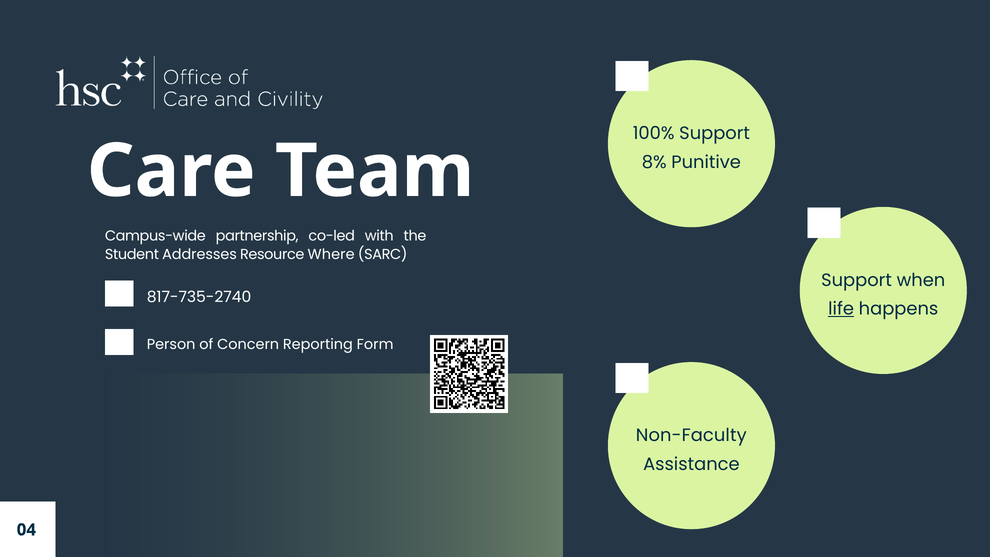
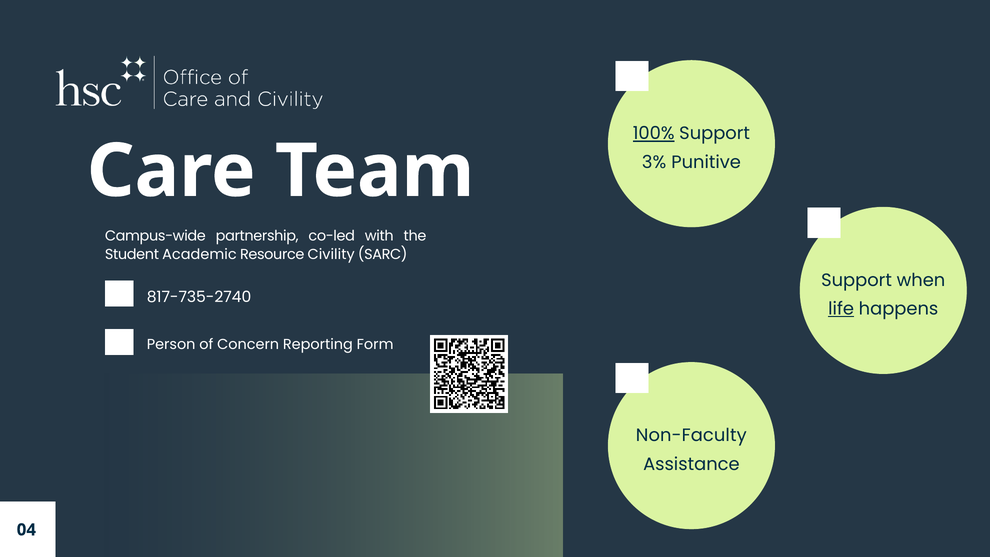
100% underline: none -> present (654, 134)
8%: 8% -> 3% (654, 162)
Addresses: Addresses -> Academic (199, 254)
Where: Where -> Civility (331, 254)
